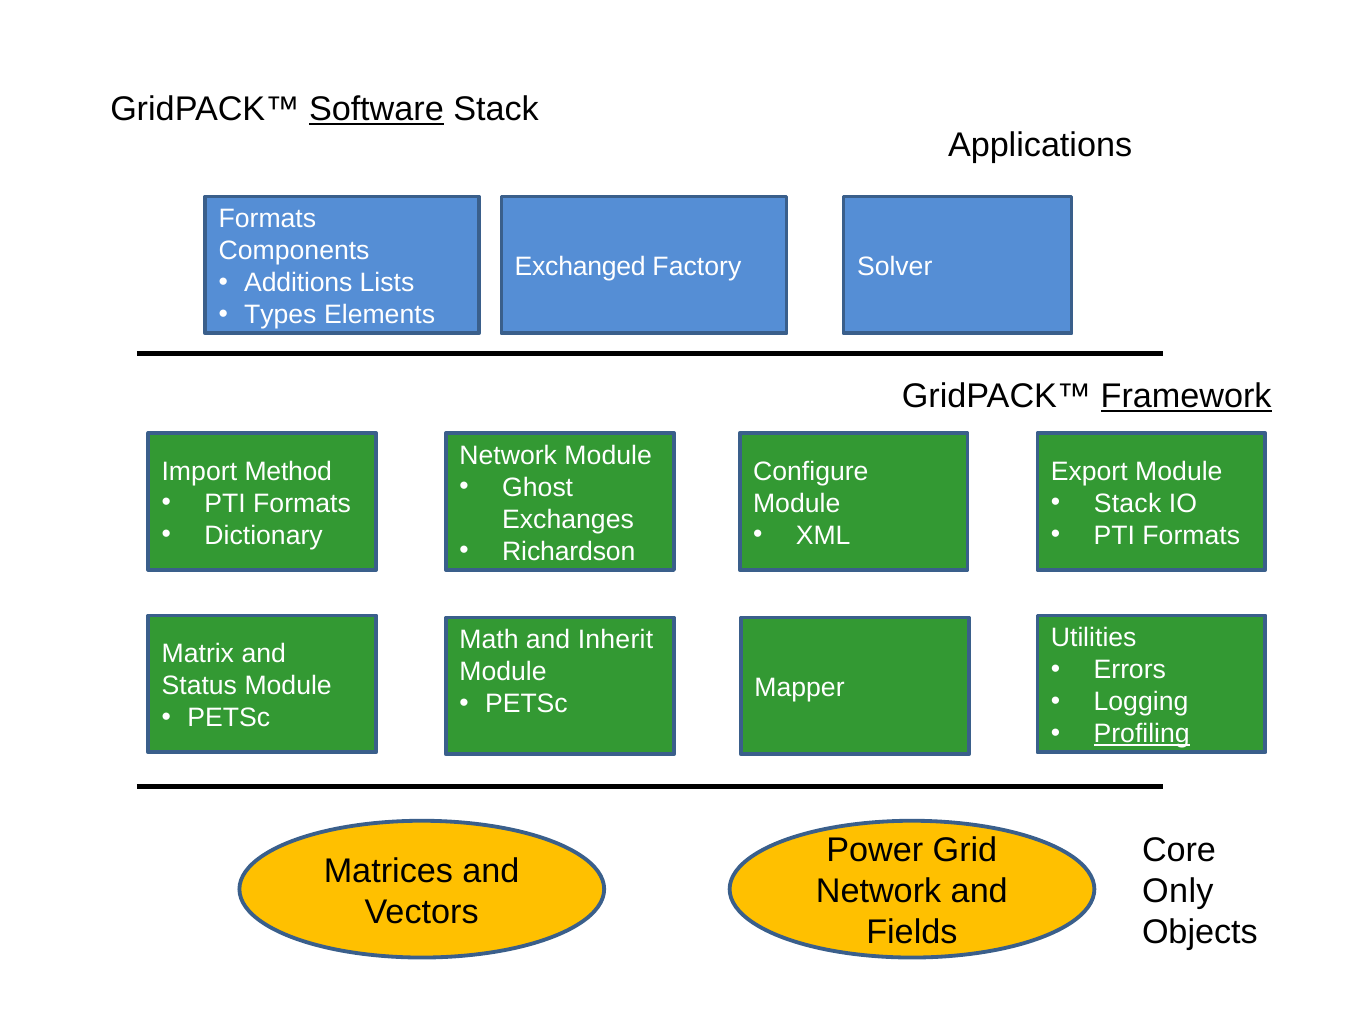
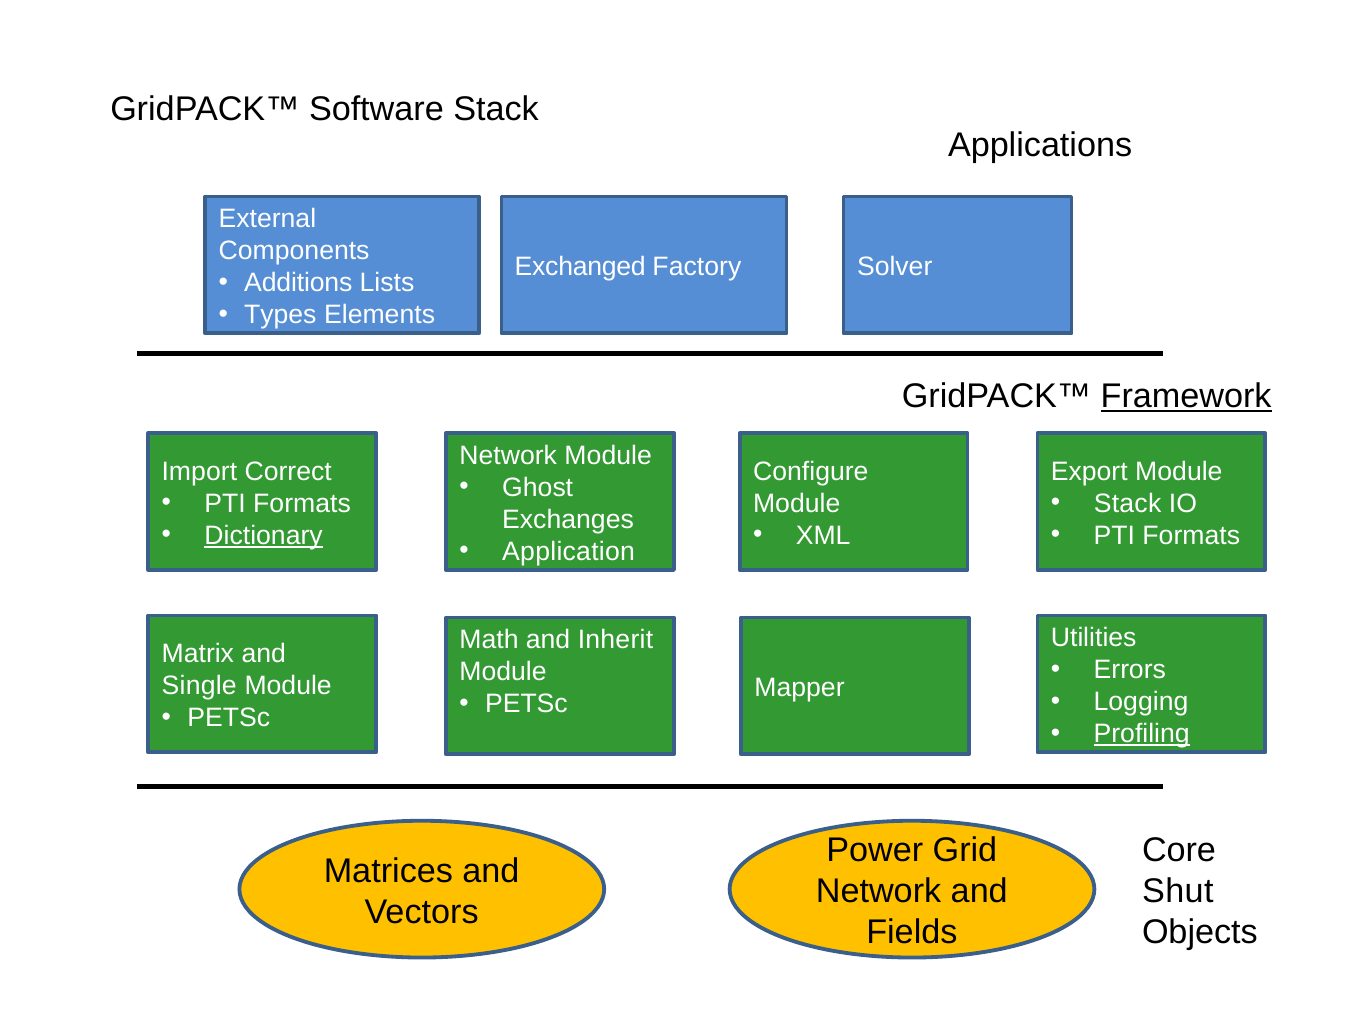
Software underline: present -> none (376, 109)
Formats: Formats -> External (267, 219)
Method: Method -> Correct (288, 471)
Dictionary underline: none -> present (264, 535)
Richardson: Richardson -> Application (569, 551)
Status: Status -> Single (199, 686)
Only: Only -> Shut (1178, 891)
